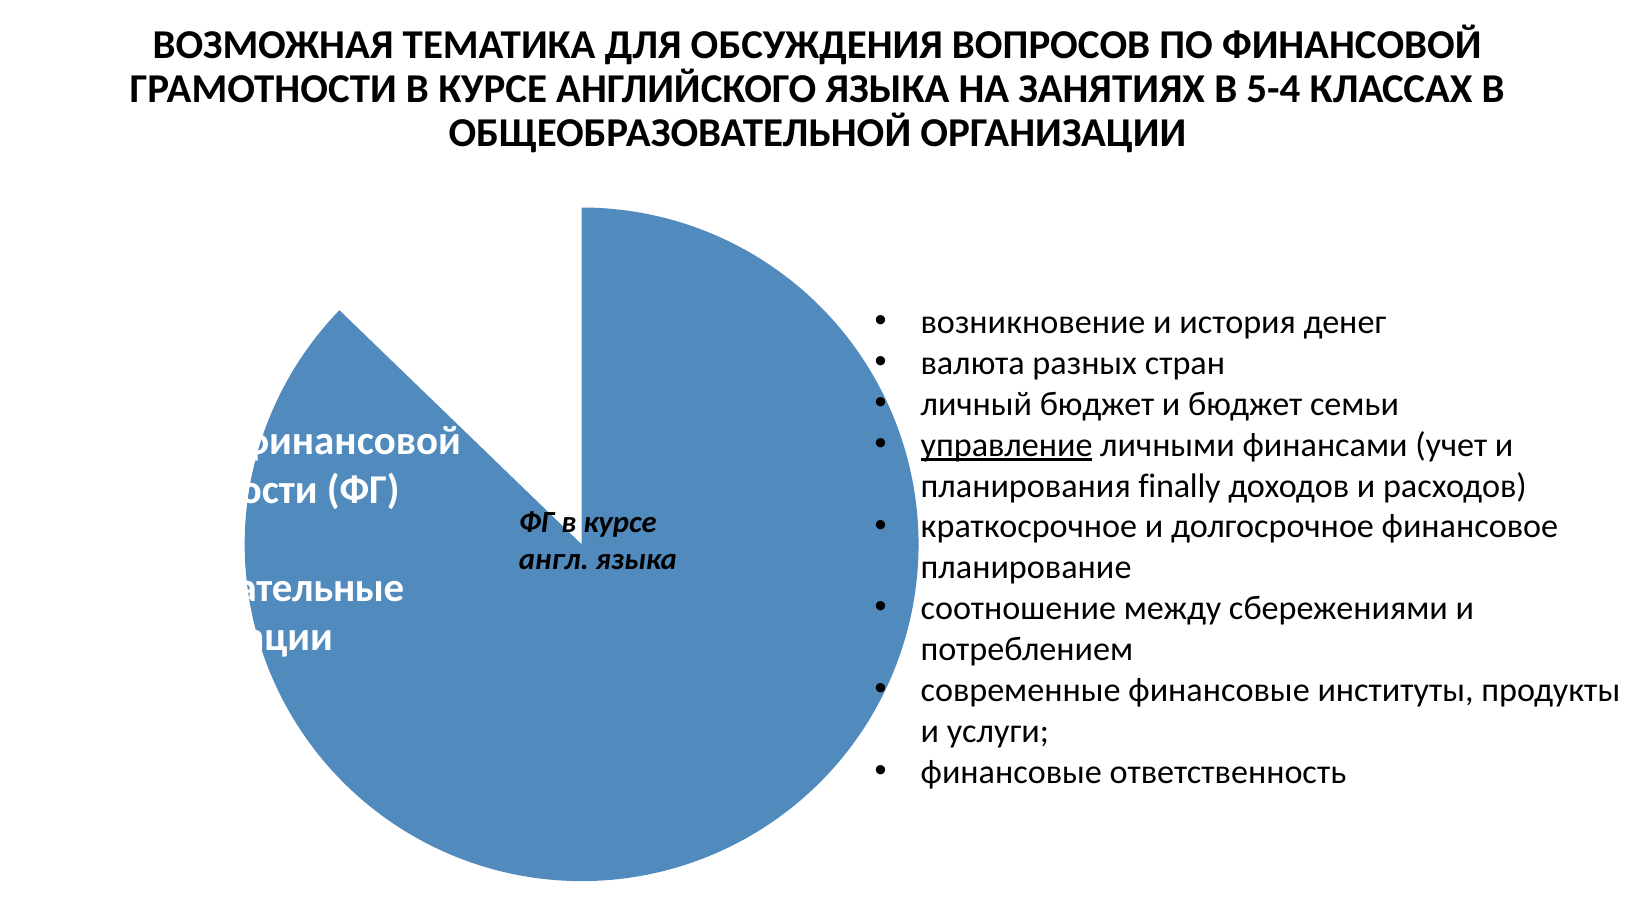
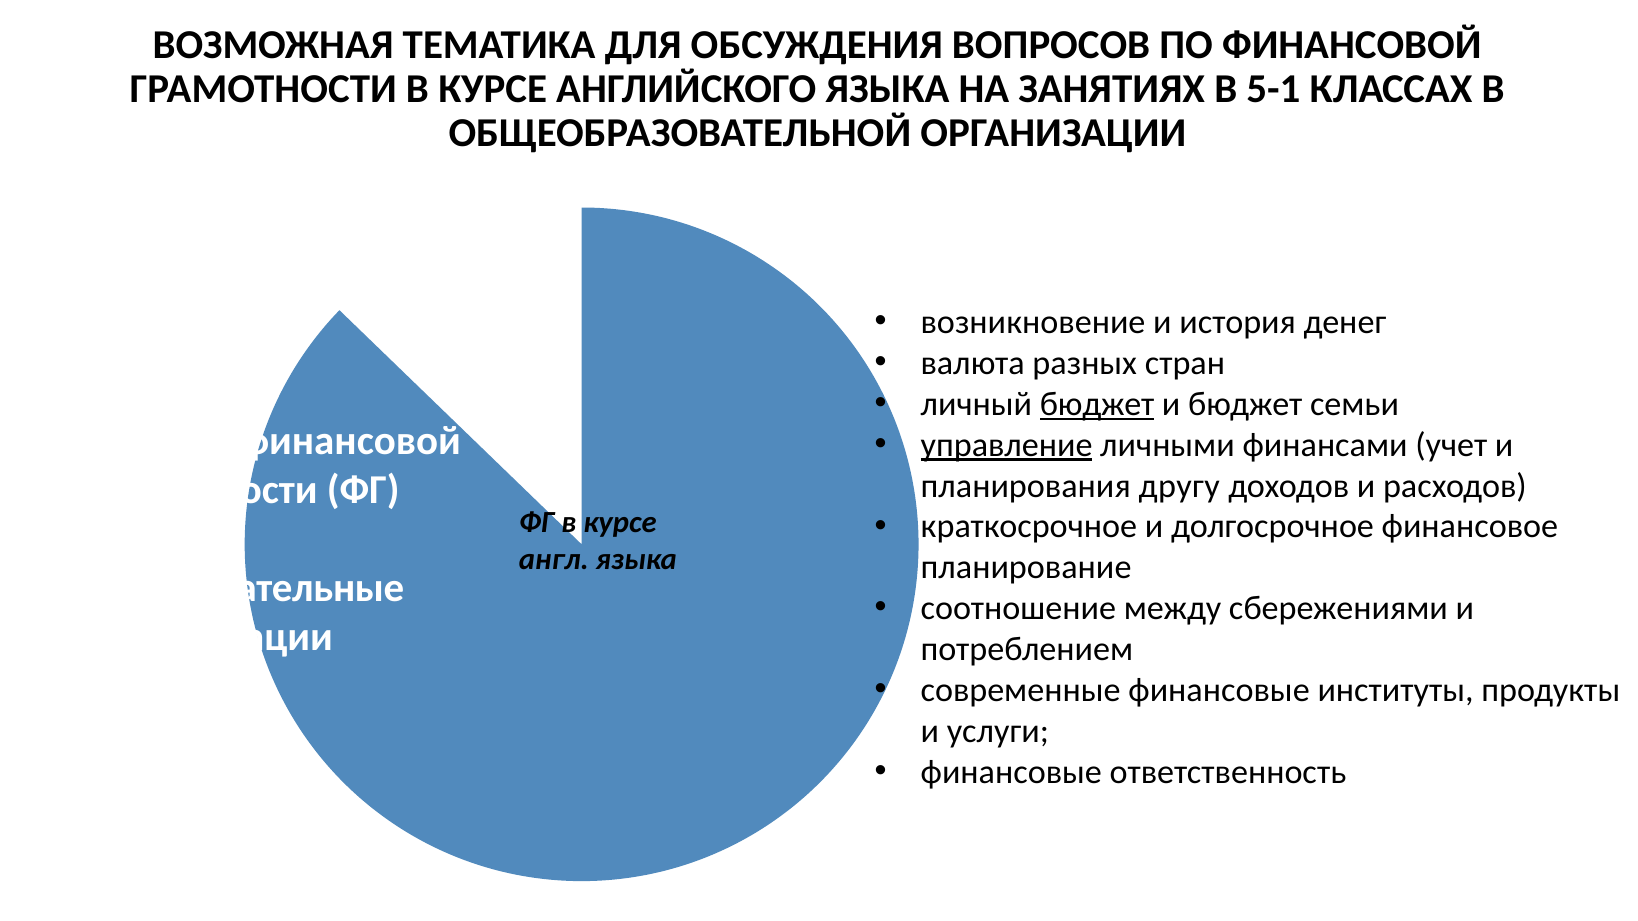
5-4: 5-4 -> 5-1 (1273, 89)
бюджет underline: none -> present (1097, 404)
finally: finally -> другу (1179, 486)
